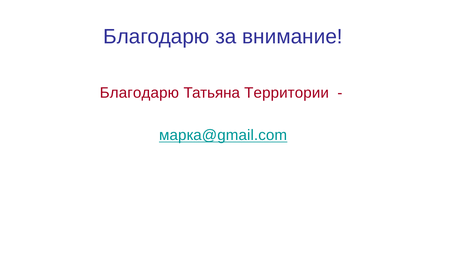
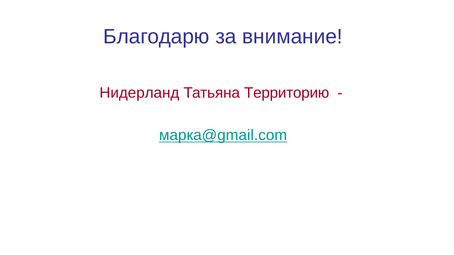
Благодарю: Благодарю -> Нидерланд (139, 93)
Территории: Территории -> Территорию (287, 93)
